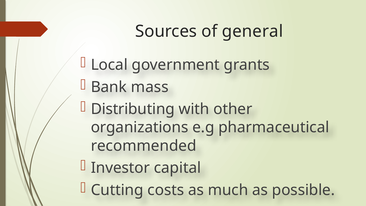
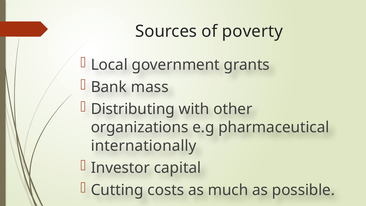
general: general -> poverty (252, 31)
recommended: recommended -> internationally (144, 146)
